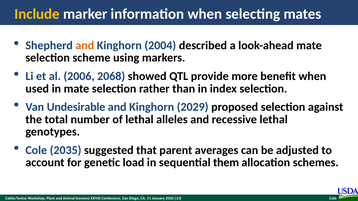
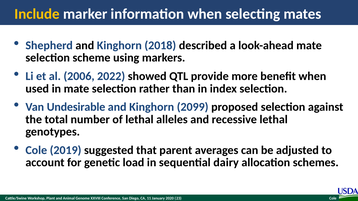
and colour: orange -> black (85, 45)
2004: 2004 -> 2018 (160, 45)
2068: 2068 -> 2022 (111, 76)
2029: 2029 -> 2099 (193, 107)
2035: 2035 -> 2019 (66, 150)
them: them -> dairy (226, 163)
